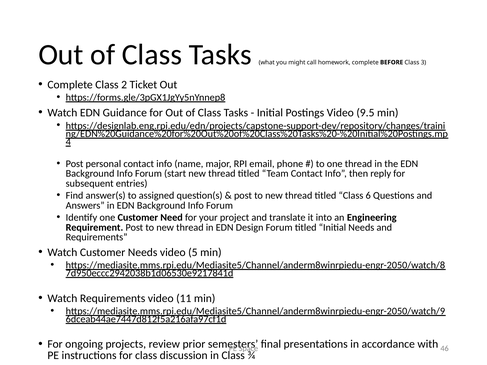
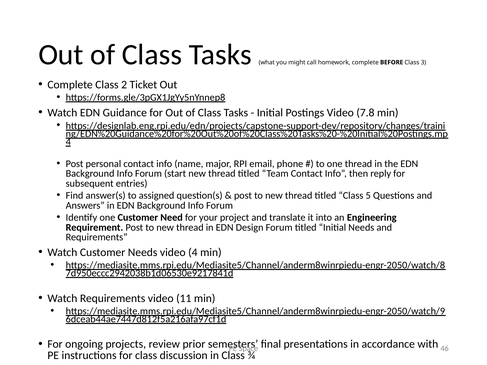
9.5: 9.5 -> 7.8 (365, 113)
6: 6 -> 5 (368, 196)
video 5: 5 -> 4 (193, 252)
